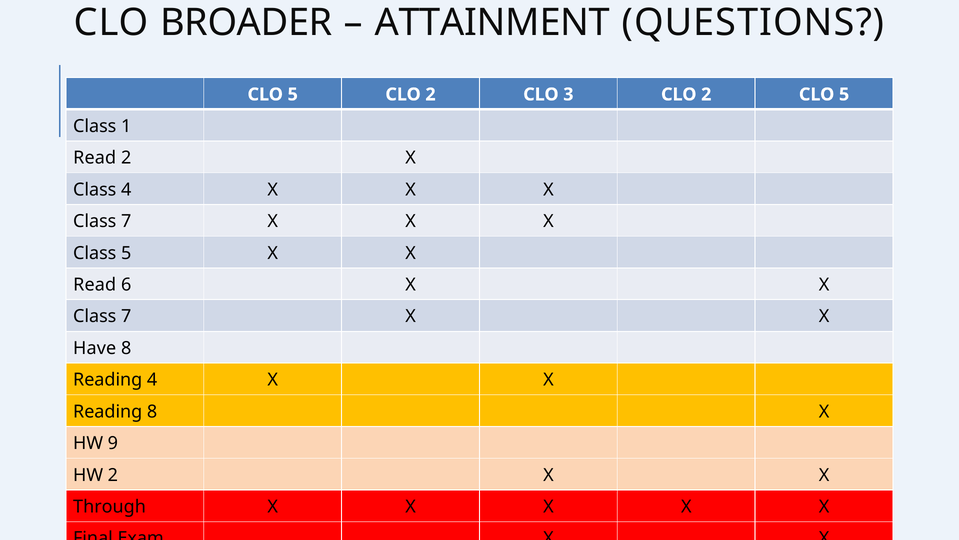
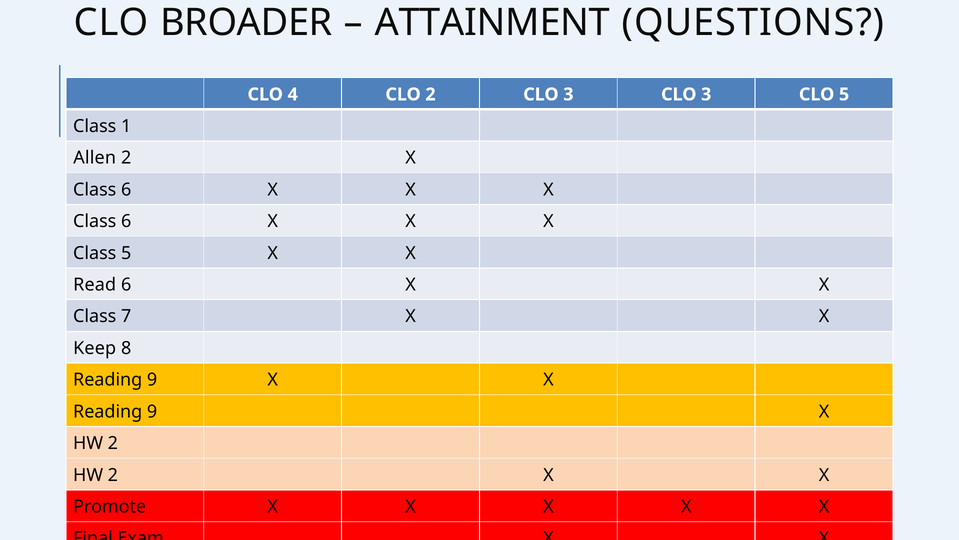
5: 5 -> 4 (293, 94)
3 CLO 2: 2 -> 3 (706, 94)
Read: Read -> Allen (95, 158)
4: 4 -> 6 (126, 189)
7: 7 -> 6 (126, 221)
Have: Have -> Keep (95, 348)
4: 4 -> 9 (152, 380)
8: 8 -> 9 (152, 411)
9: 9 -> 2 (113, 443)
Through: Through -> Promote (110, 506)
